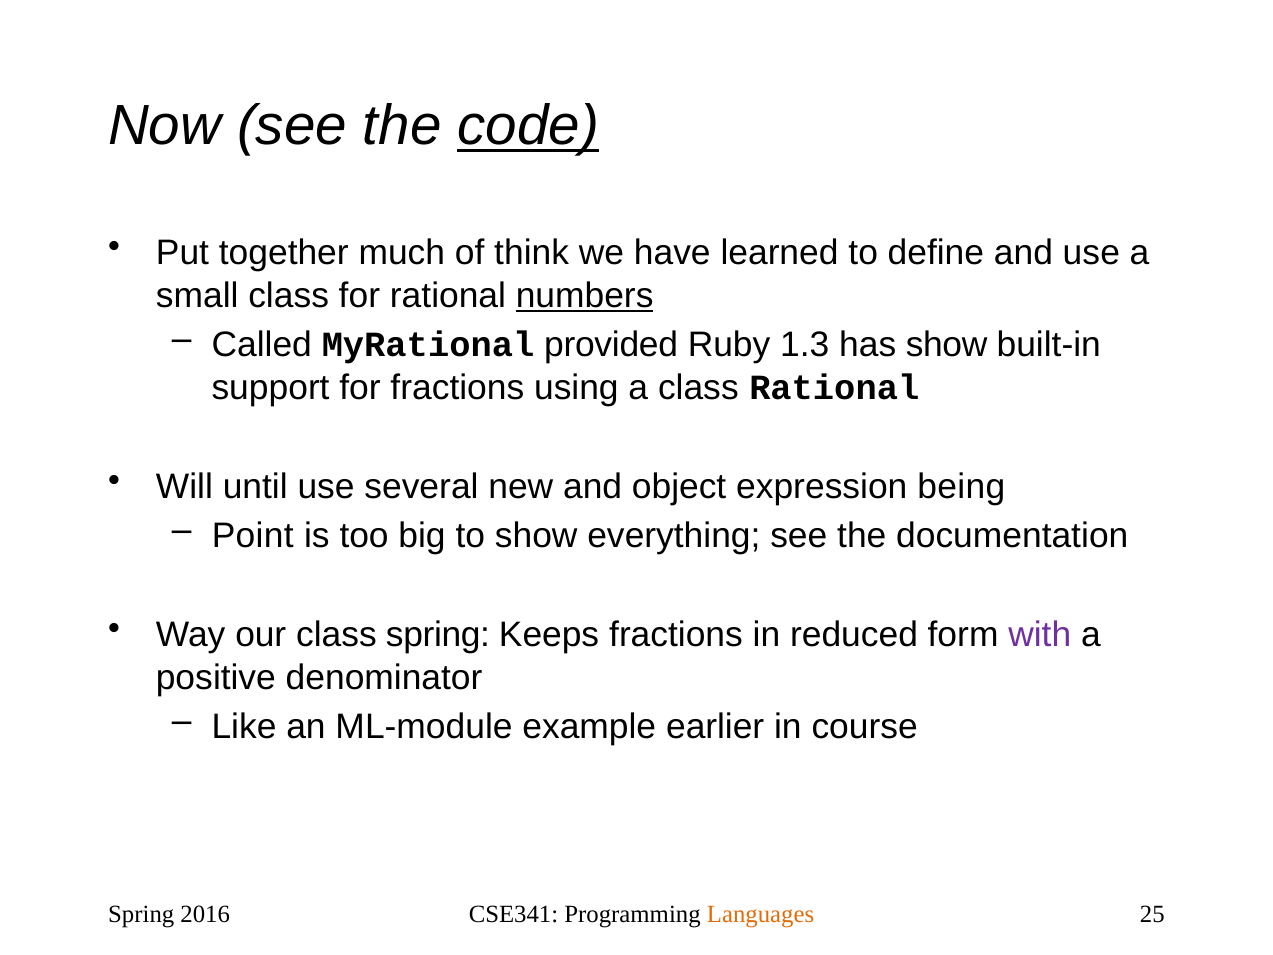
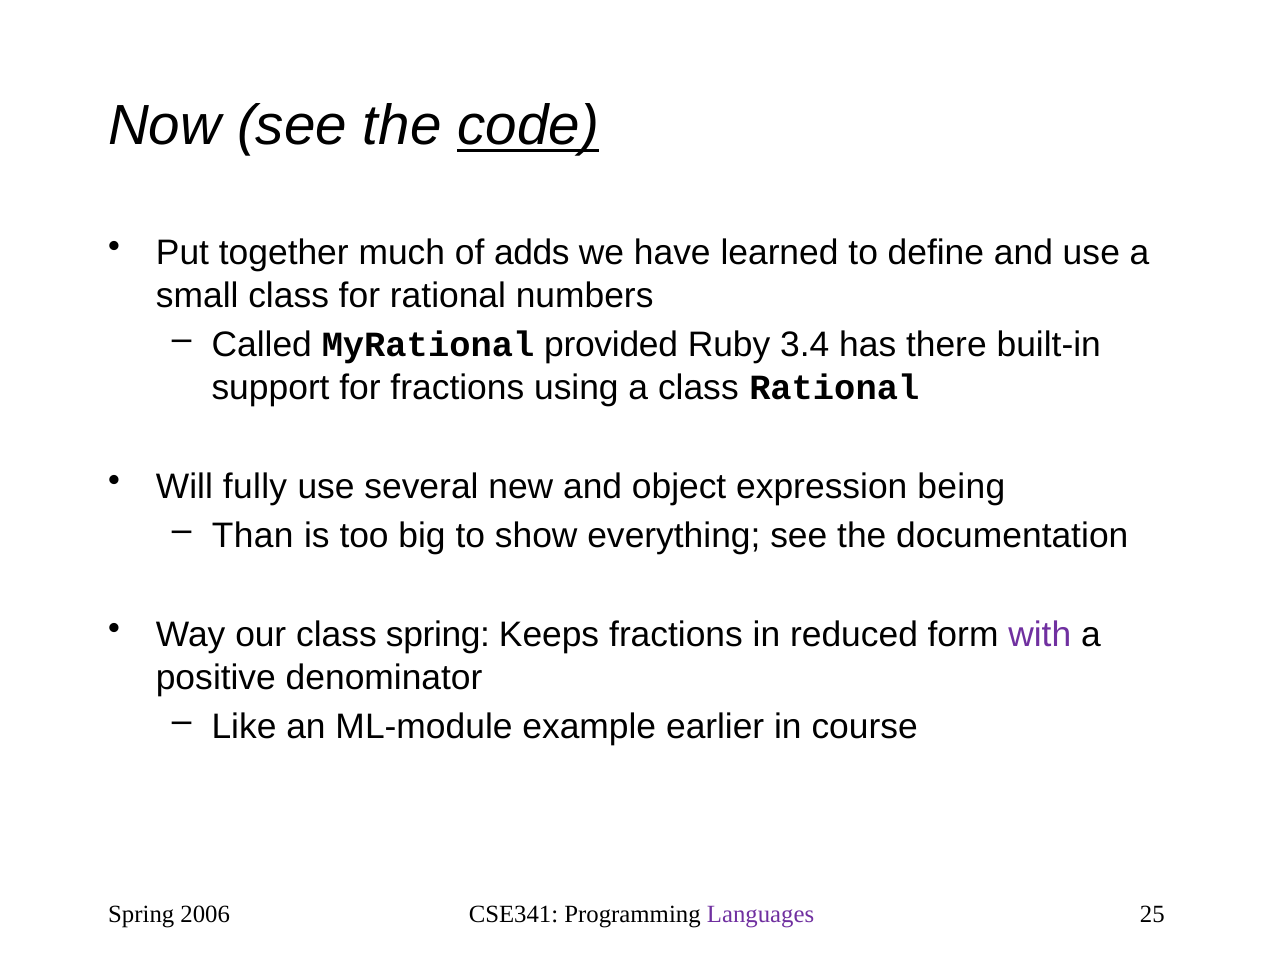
think: think -> adds (532, 253)
numbers underline: present -> none (585, 295)
1.3: 1.3 -> 3.4 (805, 345)
has show: show -> there (946, 345)
until: until -> fully (255, 486)
Point: Point -> Than (253, 536)
2016: 2016 -> 2006 (205, 914)
Languages colour: orange -> purple (761, 914)
